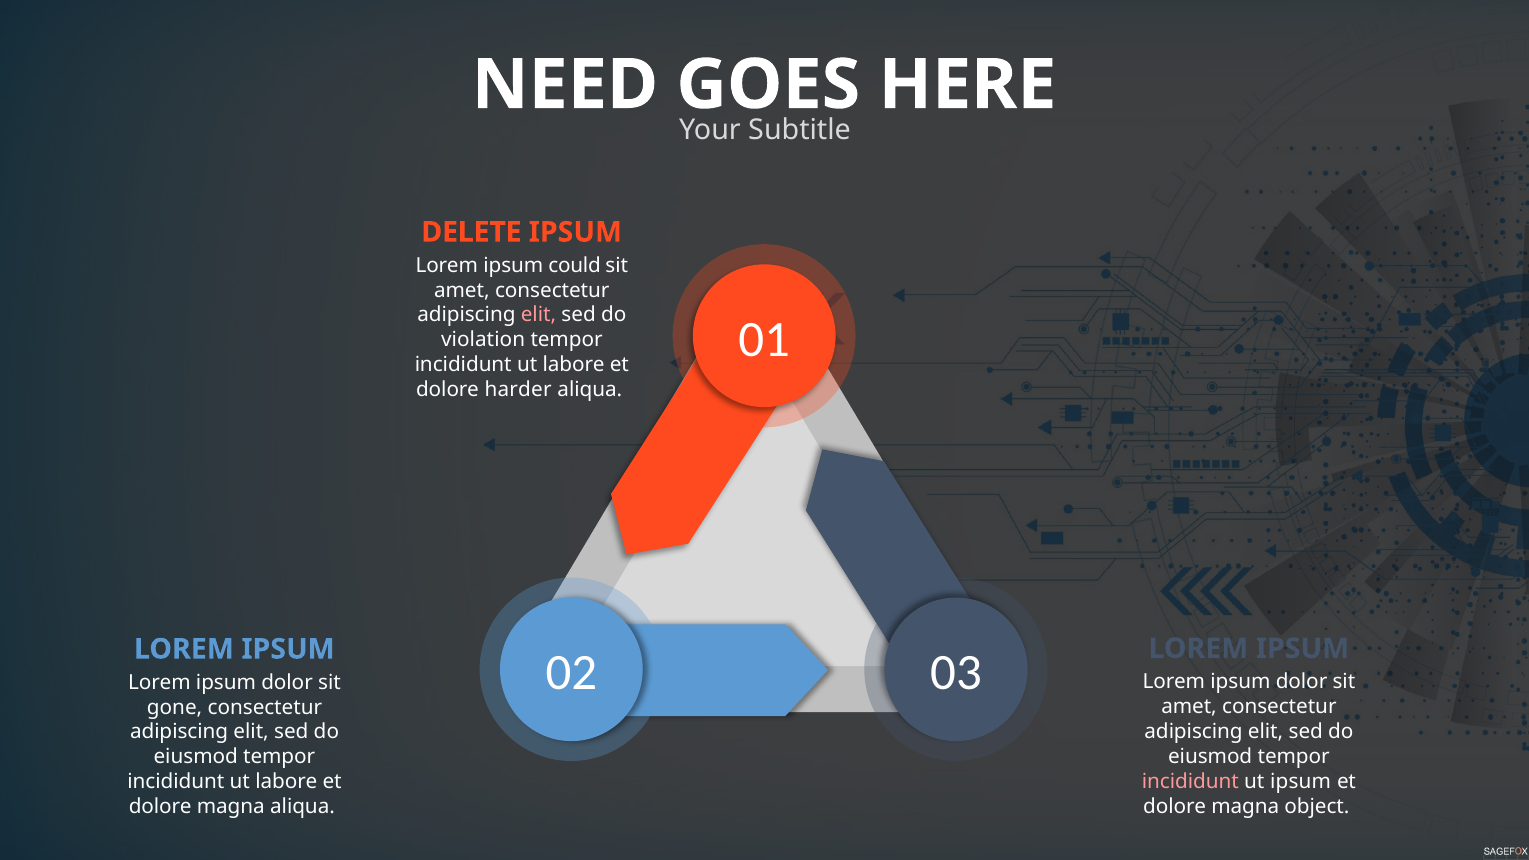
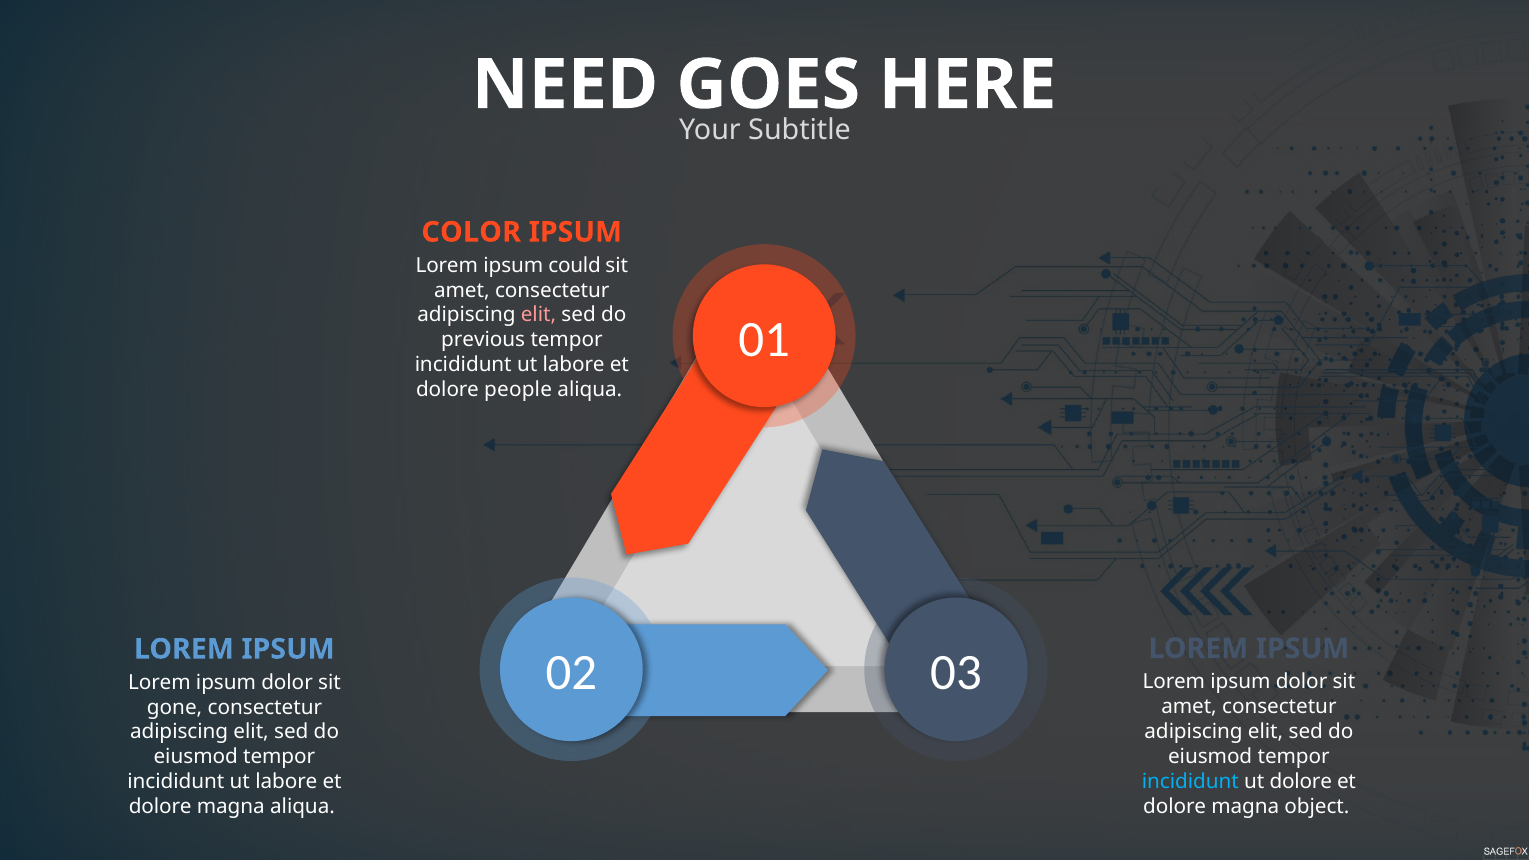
DELETE: DELETE -> COLOR (471, 232)
violation: violation -> previous (483, 340)
harder: harder -> people (518, 390)
incididunt colour: pink -> light blue (1190, 781)
ut ipsum: ipsum -> dolore (1301, 781)
